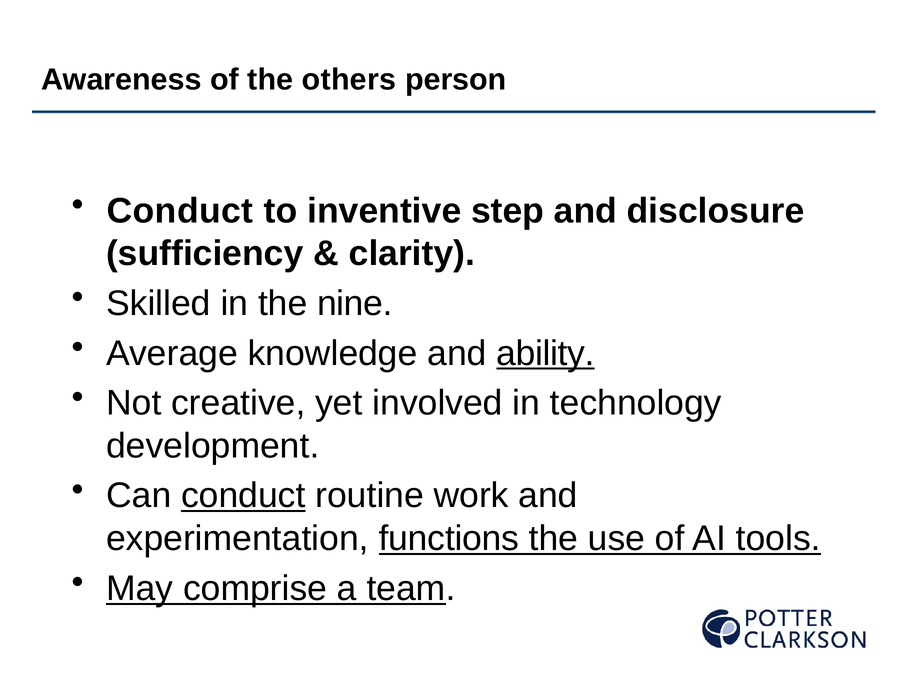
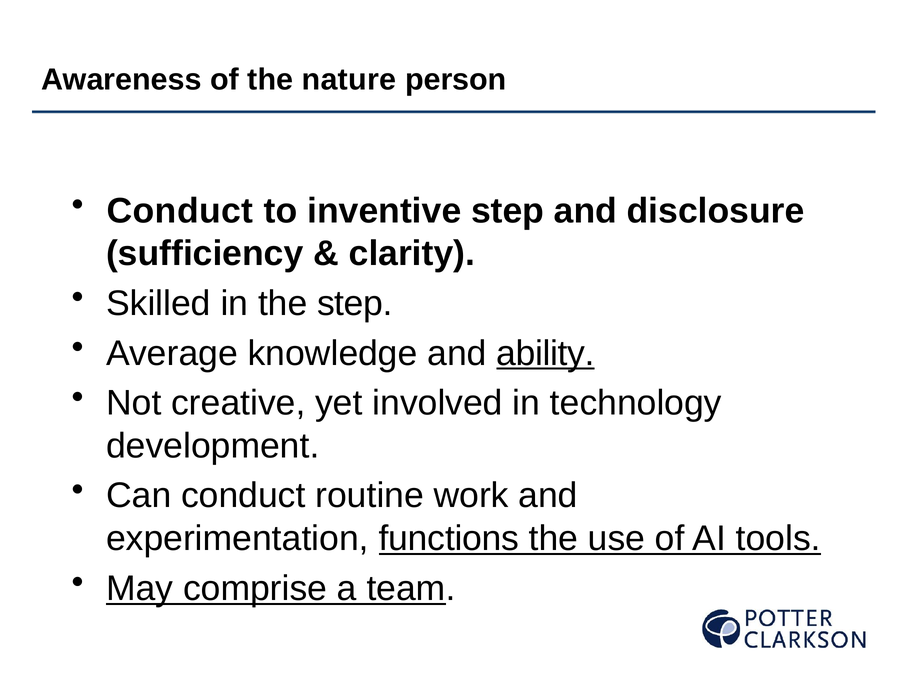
others: others -> nature (349, 80)
the nine: nine -> step (355, 304)
conduct underline: present -> none (243, 496)
